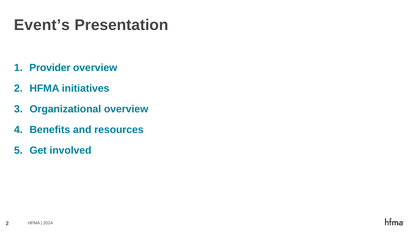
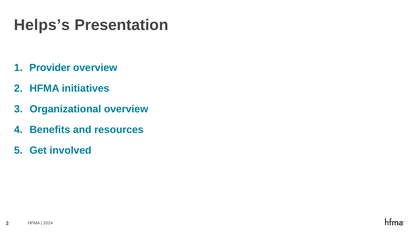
Event’s: Event’s -> Helps’s (42, 25)
